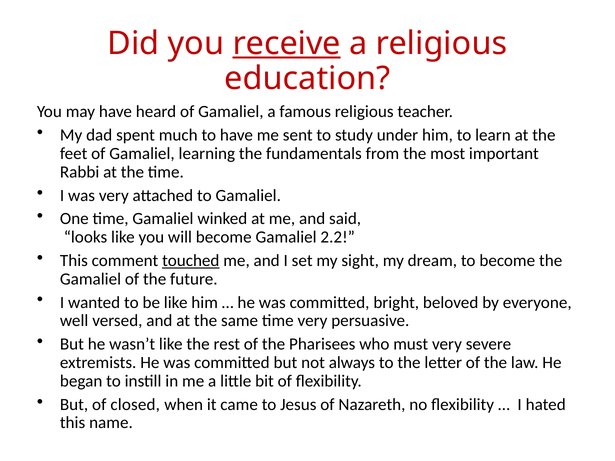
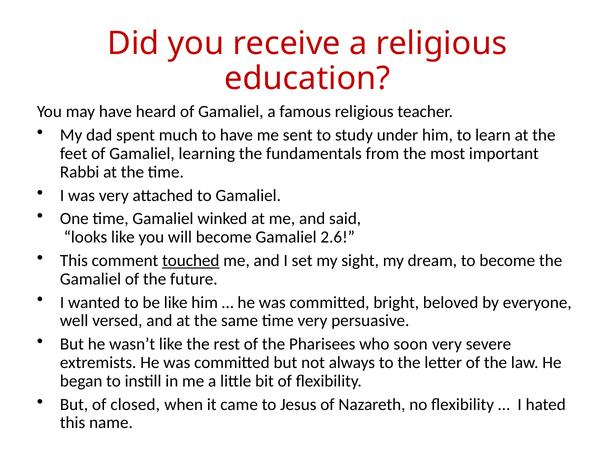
receive underline: present -> none (287, 44)
2.2: 2.2 -> 2.6 (338, 237)
must: must -> soon (411, 344)
